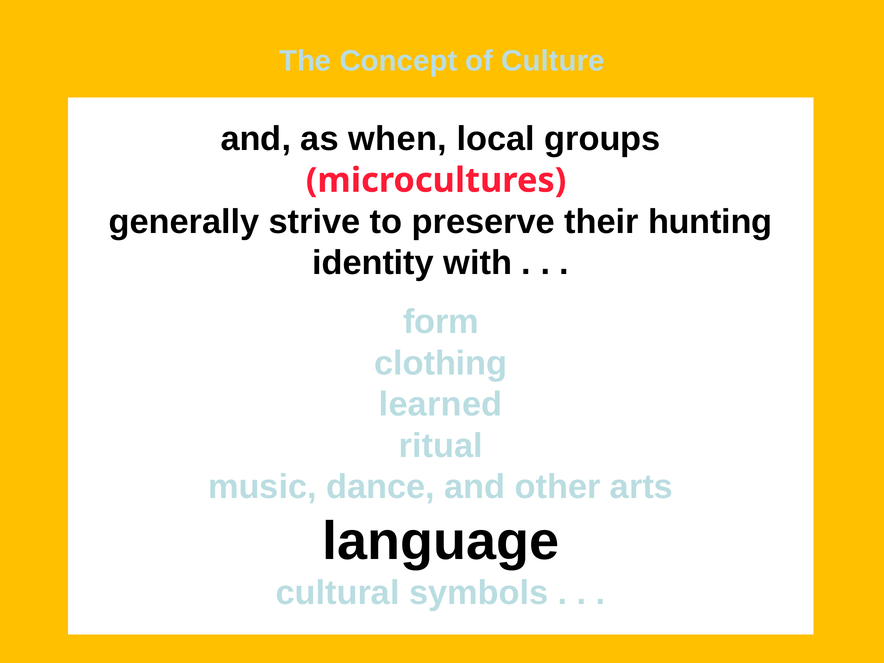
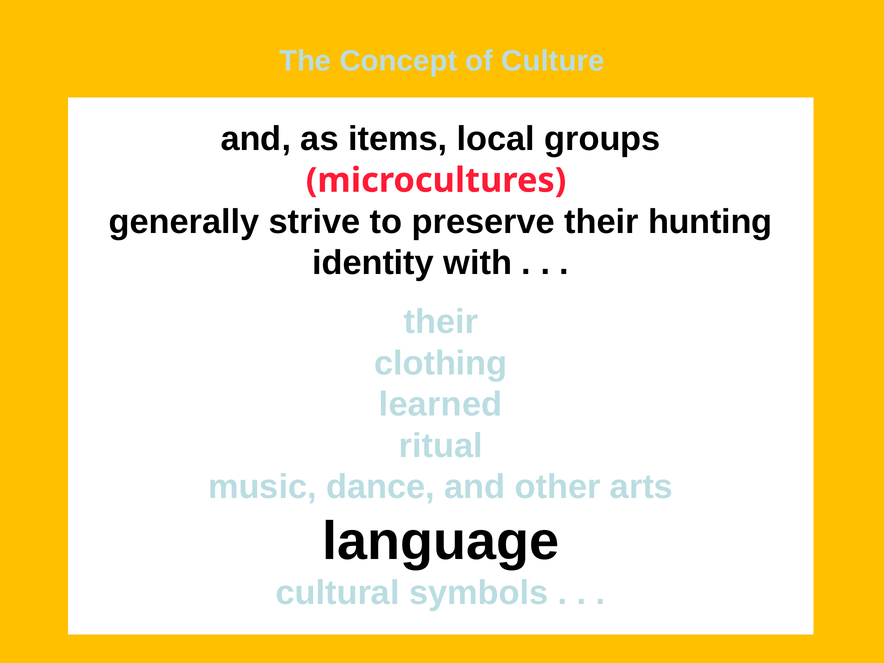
when: when -> items (398, 139)
form: form -> their (441, 322)
